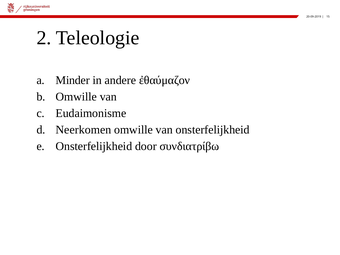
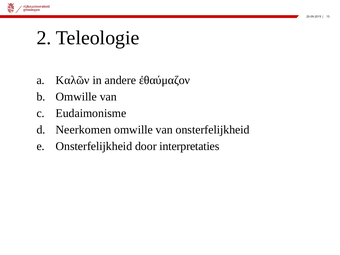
Minder: Minder -> Καλῶν (73, 80)
συνδιατρίβω: συνδιατρίβω -> interpretaties (189, 146)
